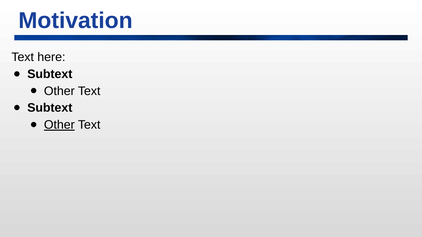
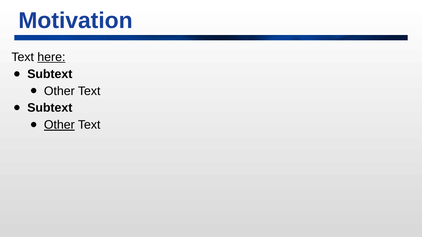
here underline: none -> present (51, 57)
